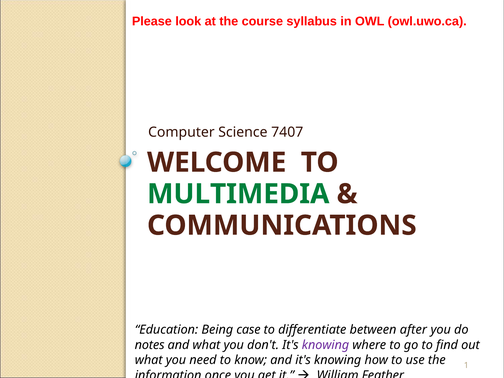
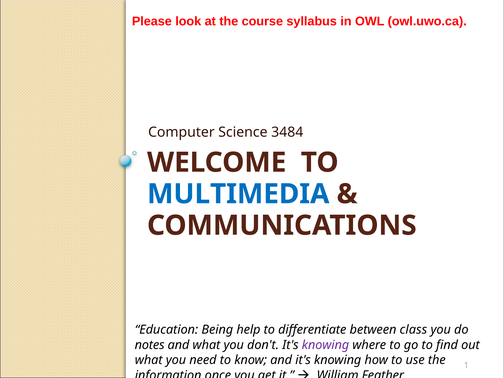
7407: 7407 -> 3484 (287, 132)
MULTIMEDIA colour: green -> blue (238, 194)
case: case -> help (248, 330)
after: after -> class (413, 330)
